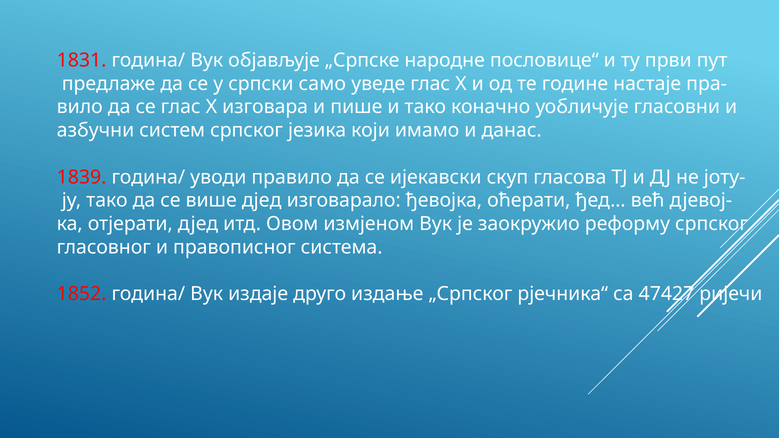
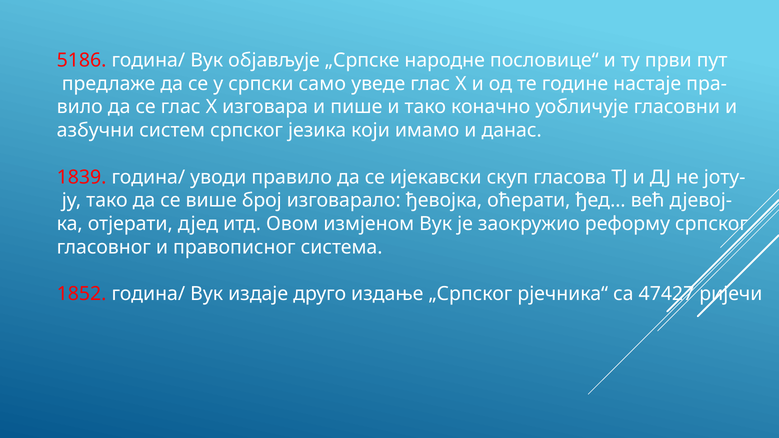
1831: 1831 -> 5186 (82, 60)
више дјед: дјед -> број (262, 201)
